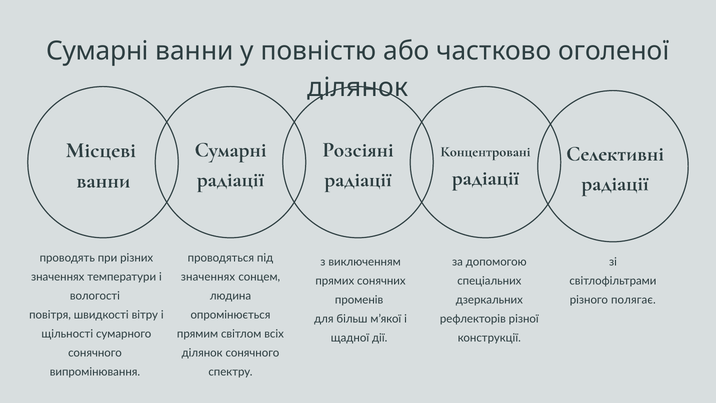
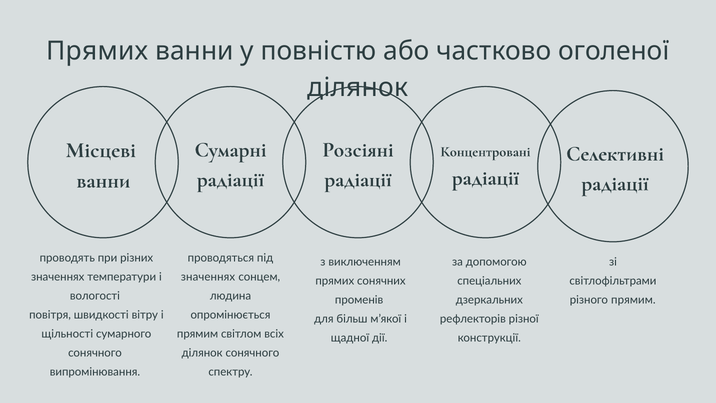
Сумарні: Сумарні -> Прямих (97, 51)
різного полягає: полягає -> прямим (633, 300)
